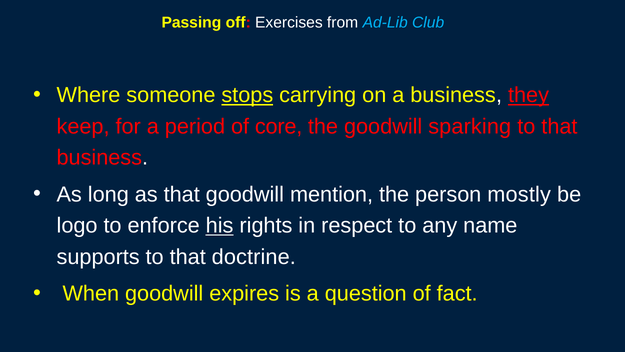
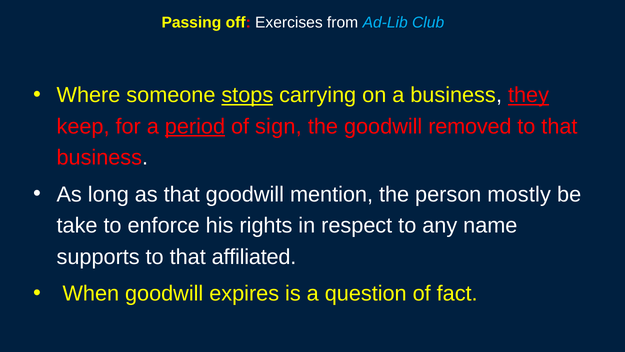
period underline: none -> present (195, 126)
core: core -> sign (278, 126)
sparking: sparking -> removed (470, 126)
logo: logo -> take (77, 225)
his underline: present -> none (220, 225)
doctrine: doctrine -> affiliated (254, 257)
